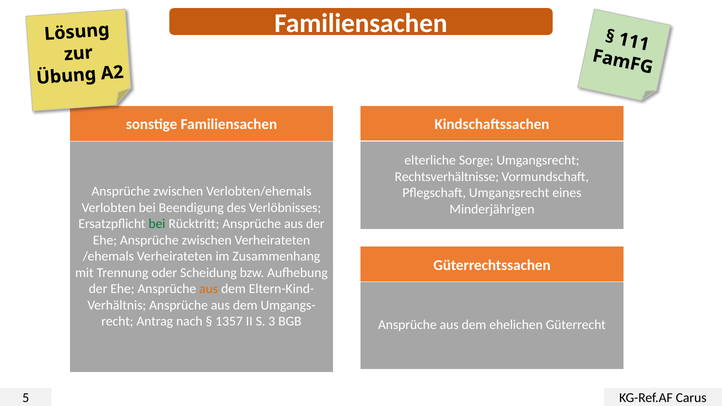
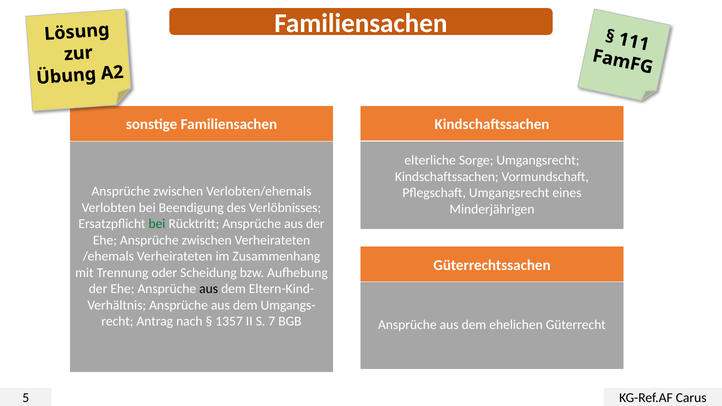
Rechtsverhältnisse: Rechtsverhältnisse -> Kindschaftssachen (447, 177)
aus colour: orange -> black (209, 289)
3: 3 -> 7 (272, 321)
